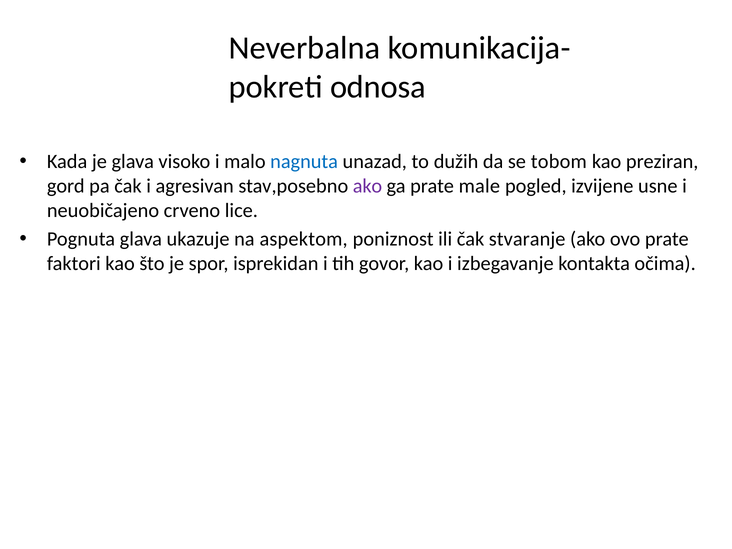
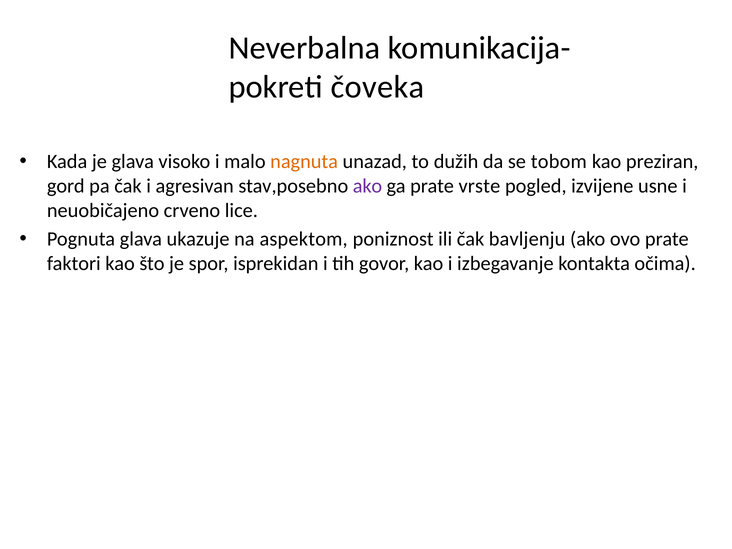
odnosa: odnosa -> čoveka (378, 87)
nagnuta colour: blue -> orange (304, 162)
male: male -> vrste (479, 186)
stvaranje: stvaranje -> bavljenju (527, 239)
